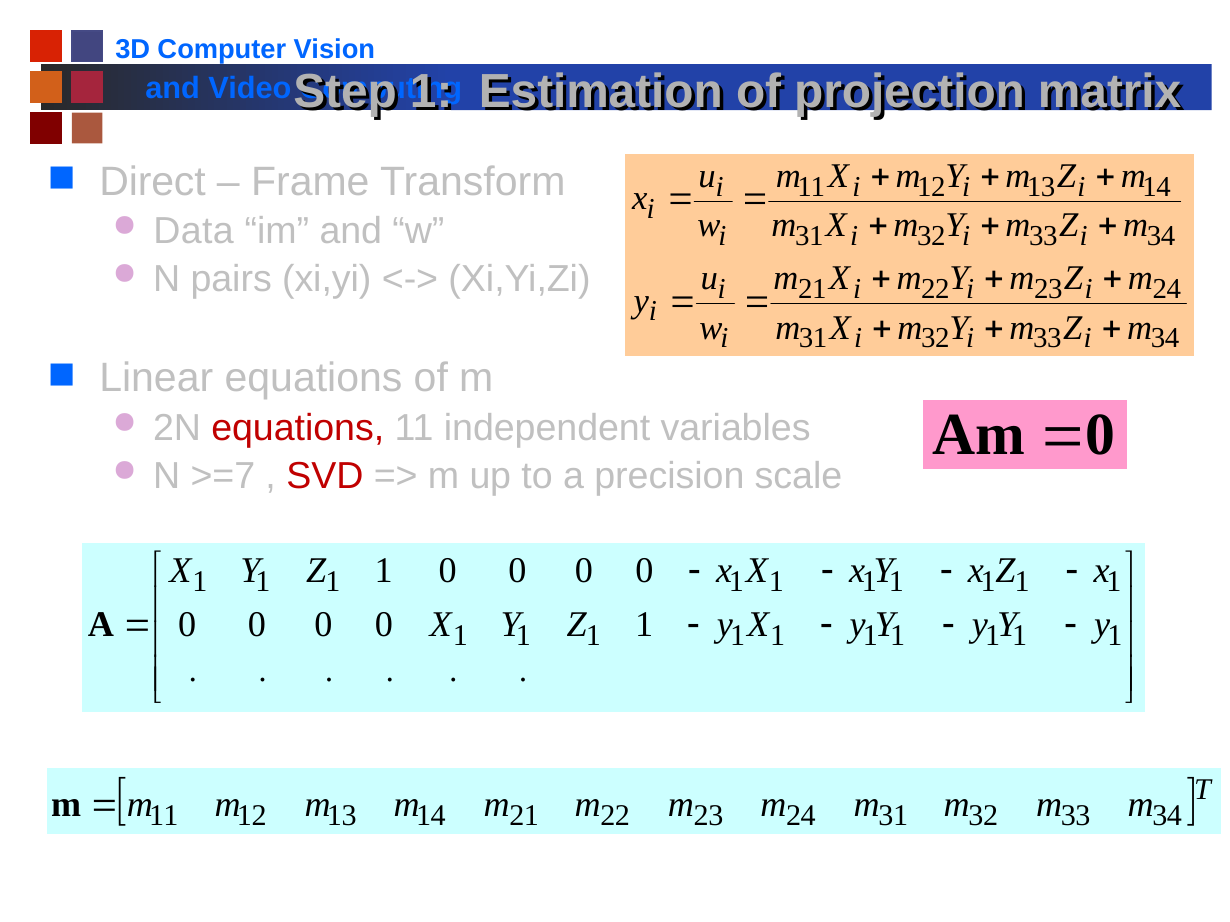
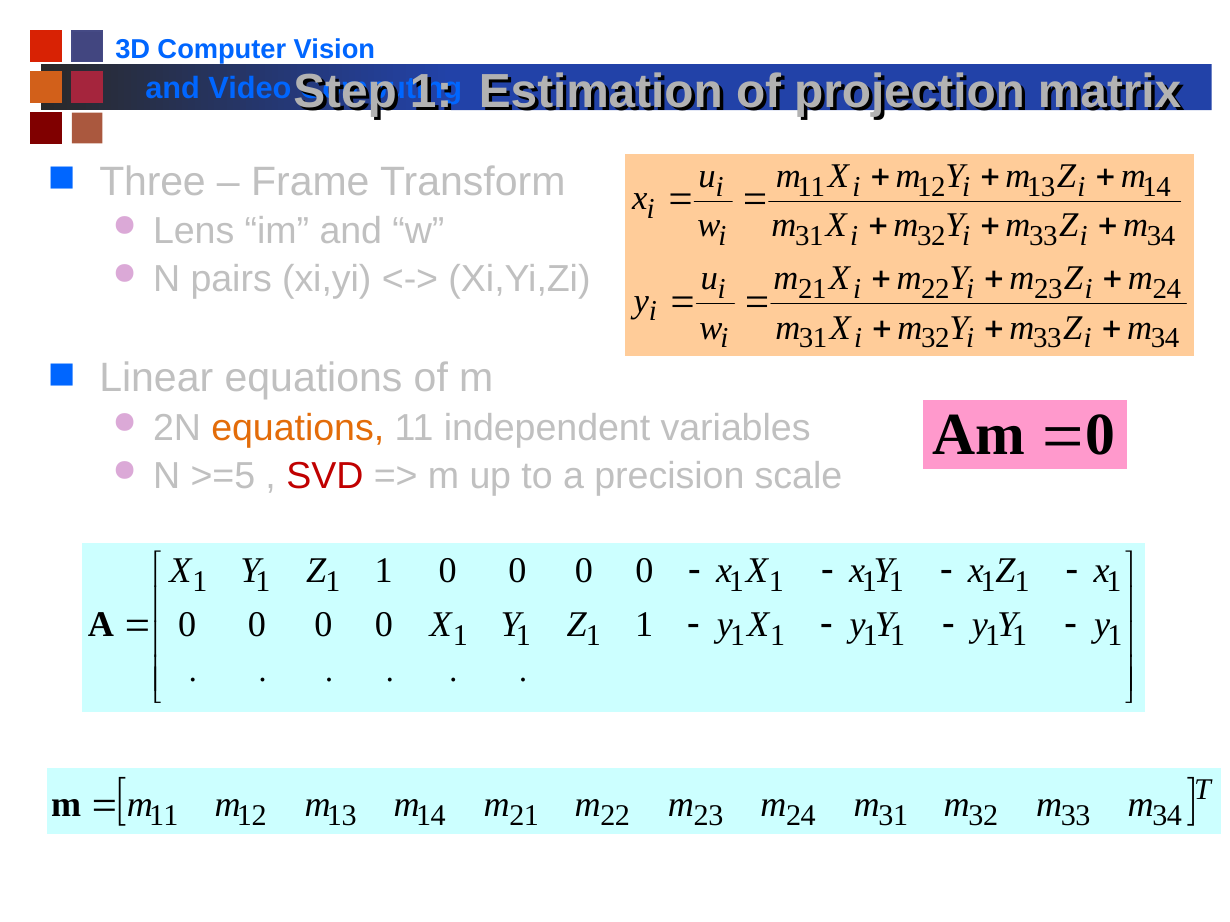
Direct: Direct -> Three (153, 182)
Data: Data -> Lens (194, 232)
equations colour: red -> orange (298, 428)
>=7: >=7 -> >=5 (223, 476)
